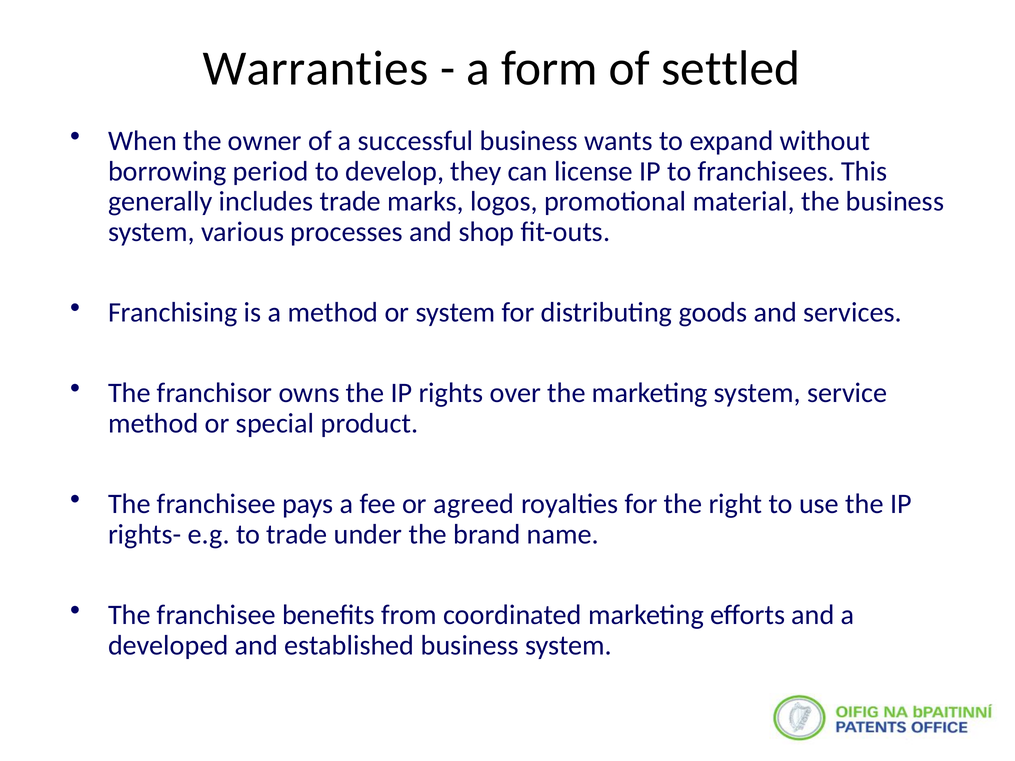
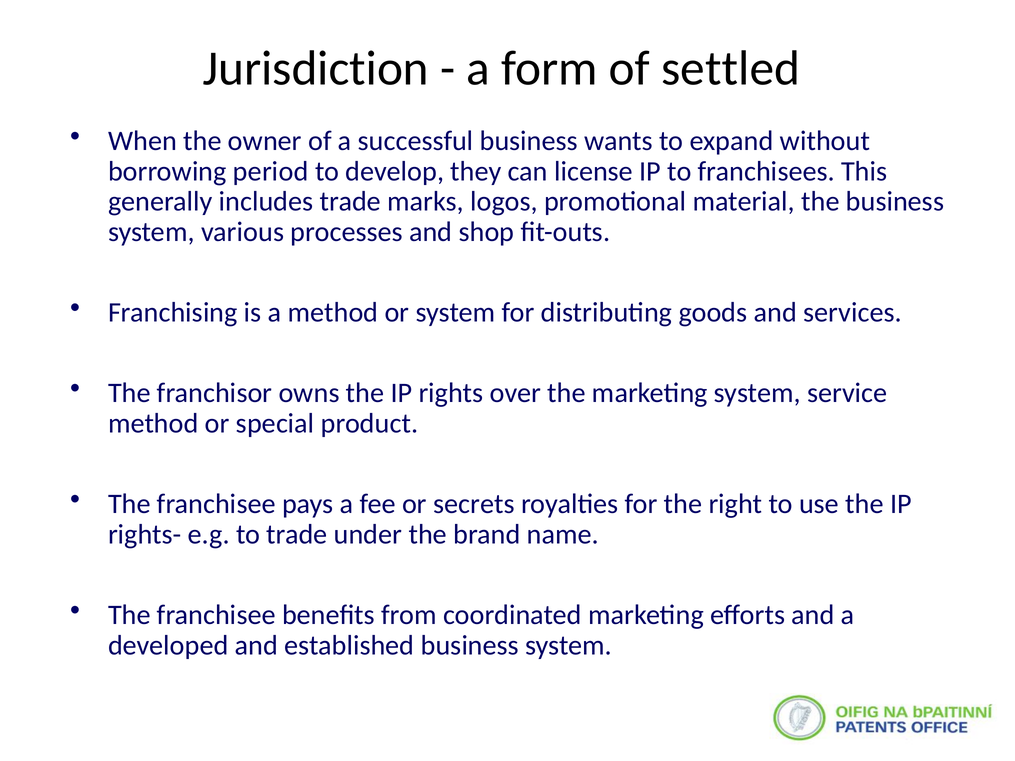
Warranties: Warranties -> Jurisdiction (316, 69)
agreed: agreed -> secrets (474, 504)
